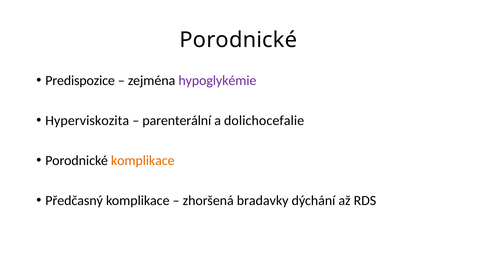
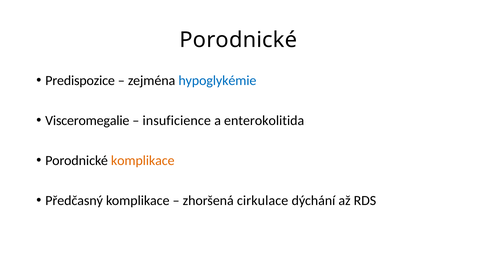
hypoglykémie colour: purple -> blue (217, 81)
Hyperviskozita: Hyperviskozita -> Visceromegalie (87, 121)
parenterální: parenterální -> insuficience (177, 121)
dolichocefalie: dolichocefalie -> enterokolitida (264, 121)
bradavky: bradavky -> cirkulace (263, 201)
